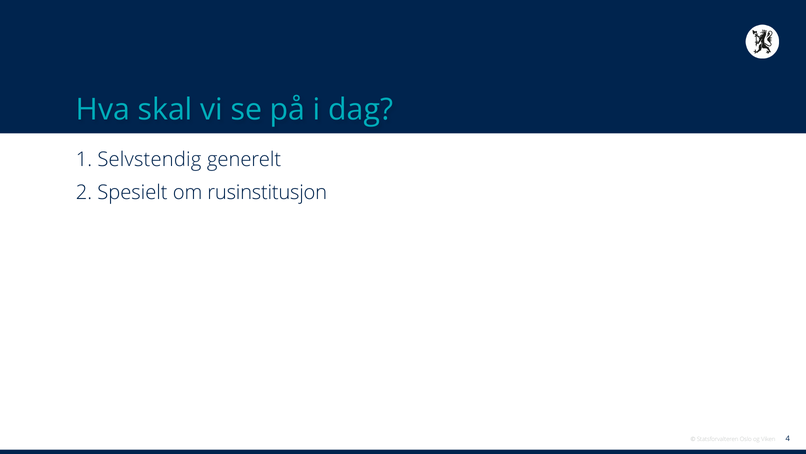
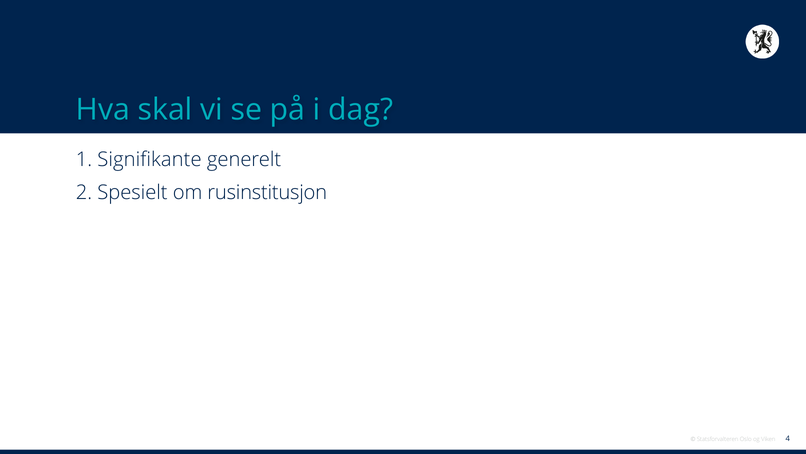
Selvstendig: Selvstendig -> Signifikante (149, 160)
